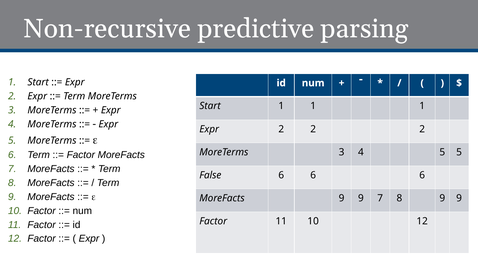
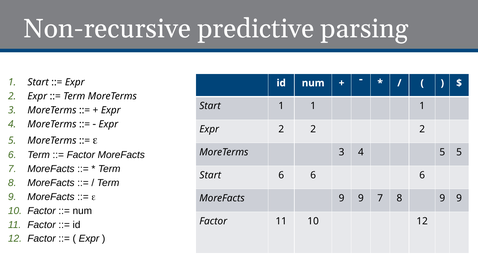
False: False -> Start (210, 175)
